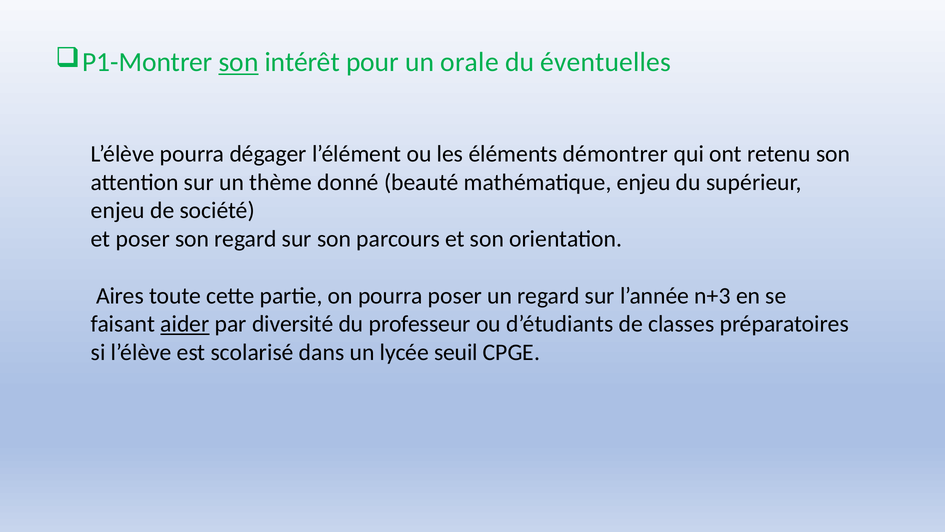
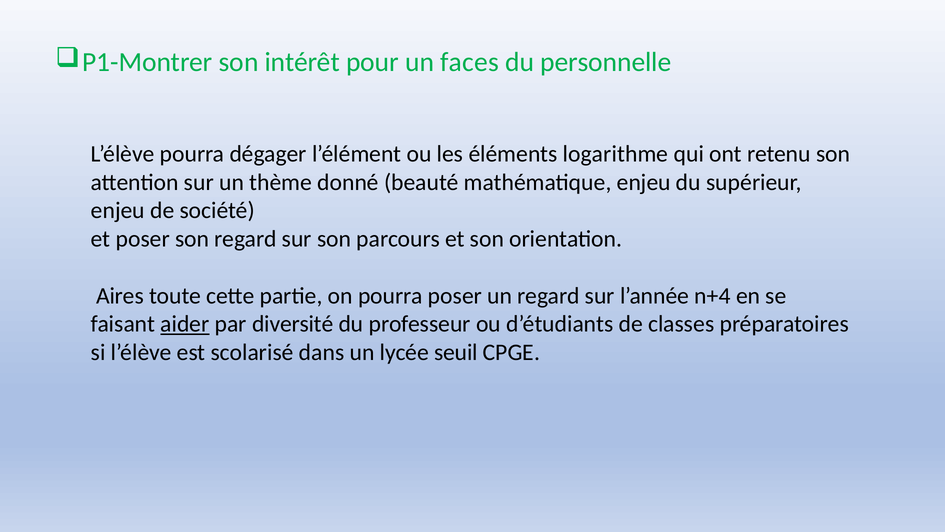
son underline: present -> none (239, 62)
orale: orale -> faces (470, 62)
éventuelles: éventuelles -> personnelle (606, 62)
démontrer: démontrer -> logarithme (615, 154)
n+3: n+3 -> n+4 (713, 296)
